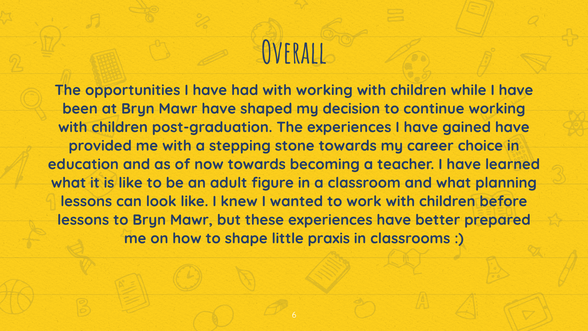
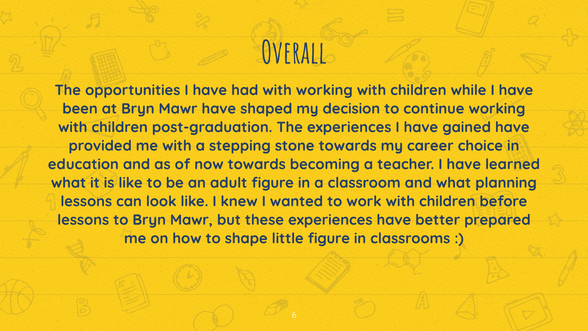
little praxis: praxis -> figure (329, 238)
